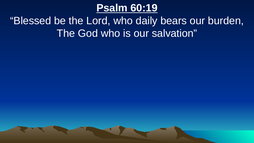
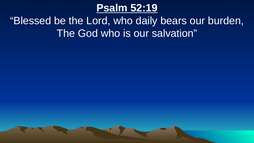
60:19: 60:19 -> 52:19 (144, 8)
